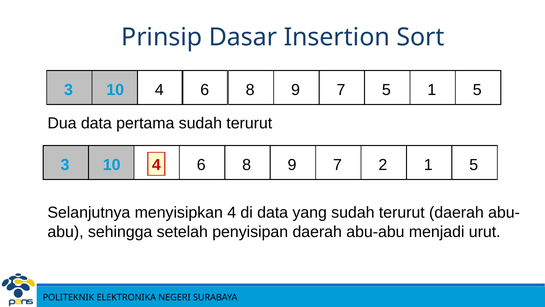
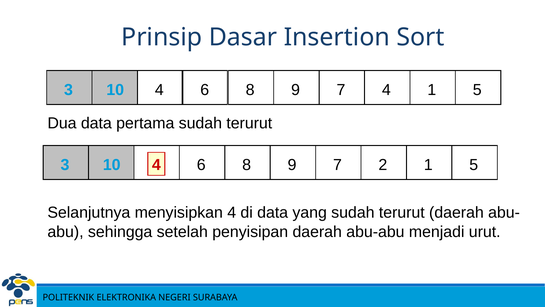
7 5: 5 -> 4 (386, 90)
